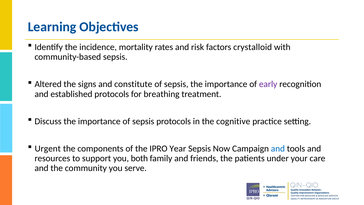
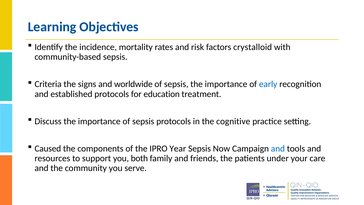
Altered: Altered -> Criteria (48, 84)
constitute: constitute -> worldwide (133, 84)
early colour: purple -> blue (268, 84)
breathing: breathing -> education (162, 94)
Urgent: Urgent -> Caused (48, 148)
